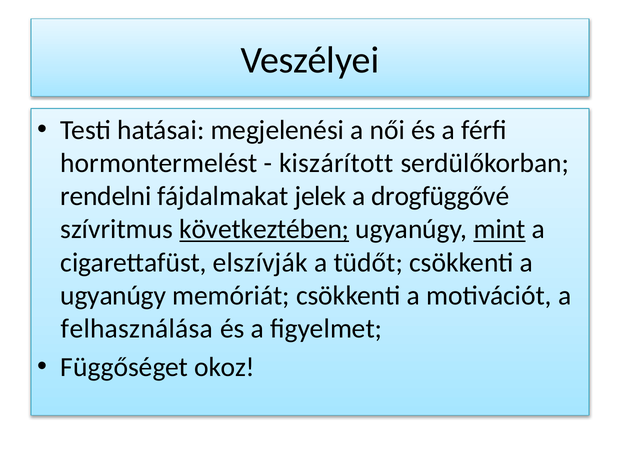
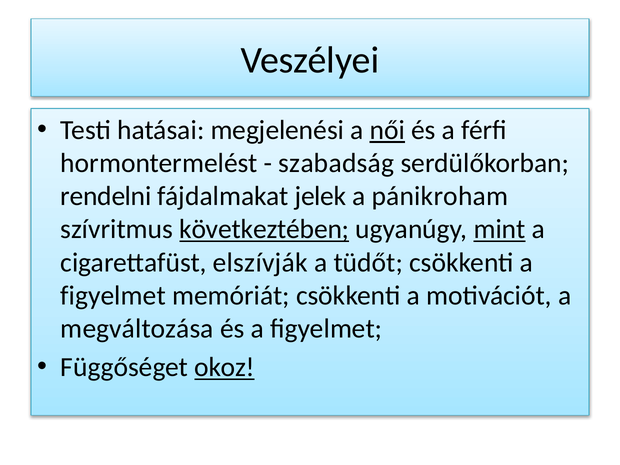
női underline: none -> present (387, 130)
kiszárított: kiszárított -> szabadság (336, 163)
drogfüggővé: drogfüggővé -> pánikroham (440, 196)
ugyanúgy: ugyanúgy -> figyelmet (113, 296)
felhasználása: felhasználása -> megváltozása (137, 329)
okoz underline: none -> present (225, 367)
